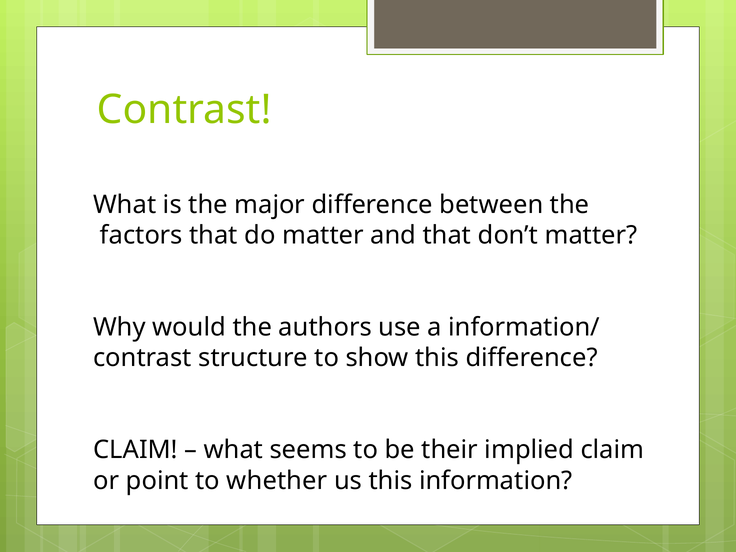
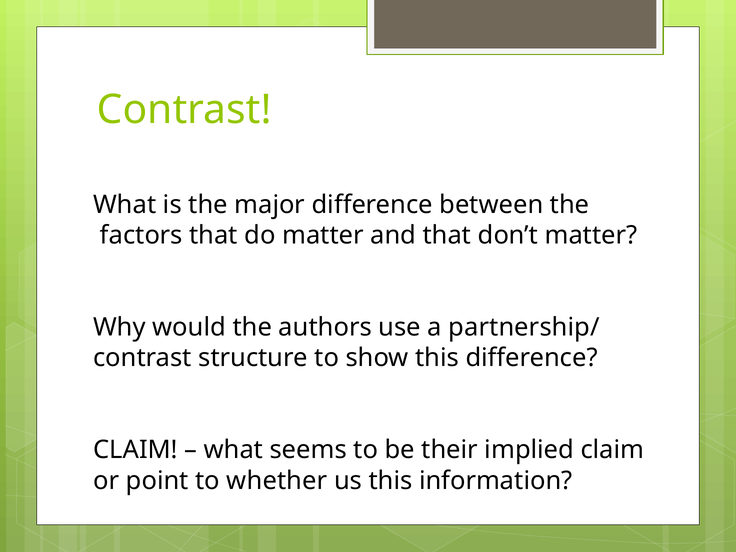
information/: information/ -> partnership/ (524, 327)
